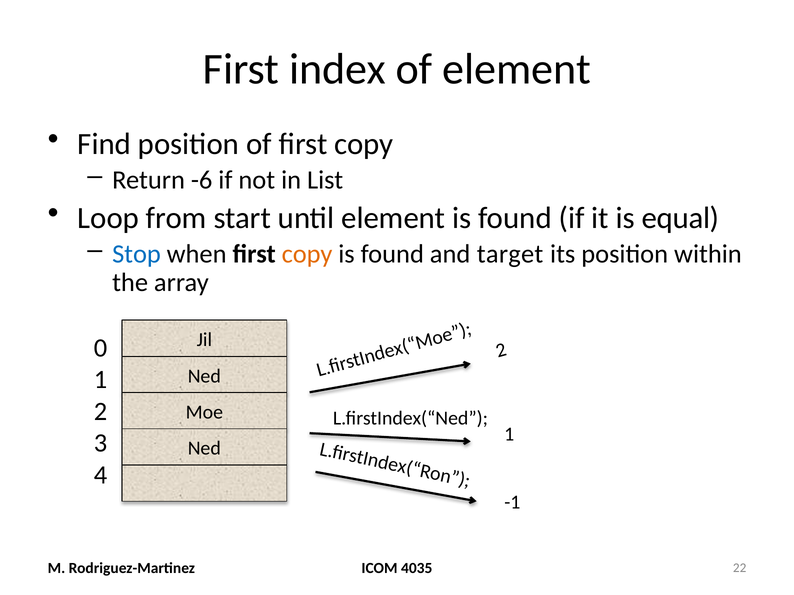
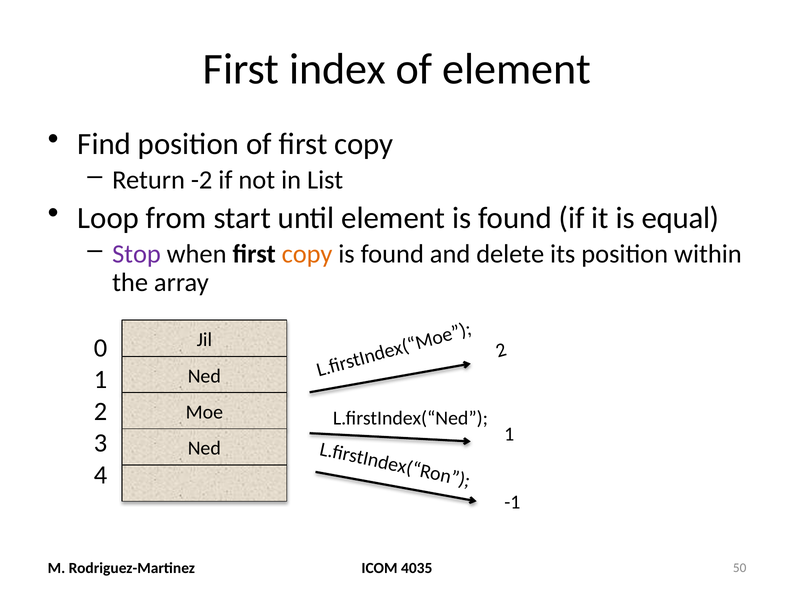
-6: -6 -> -2 (202, 180)
Stop colour: blue -> purple (136, 254)
target: target -> delete (510, 254)
22: 22 -> 50 (740, 569)
